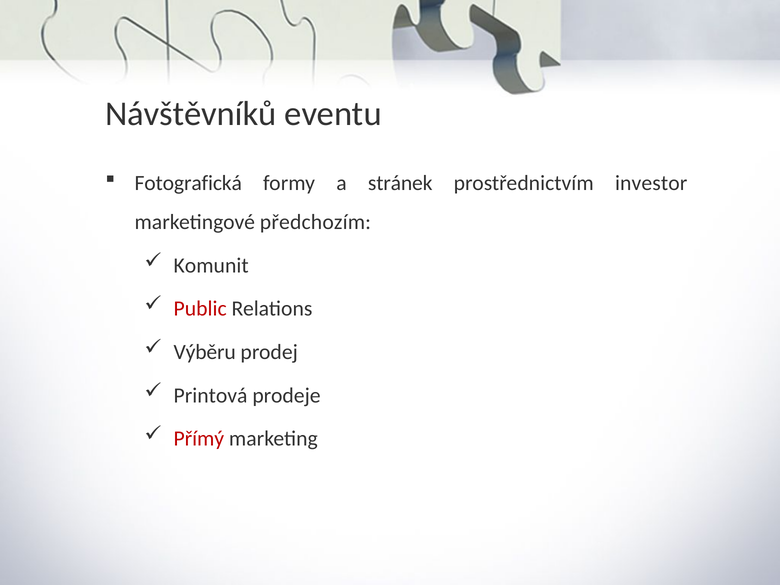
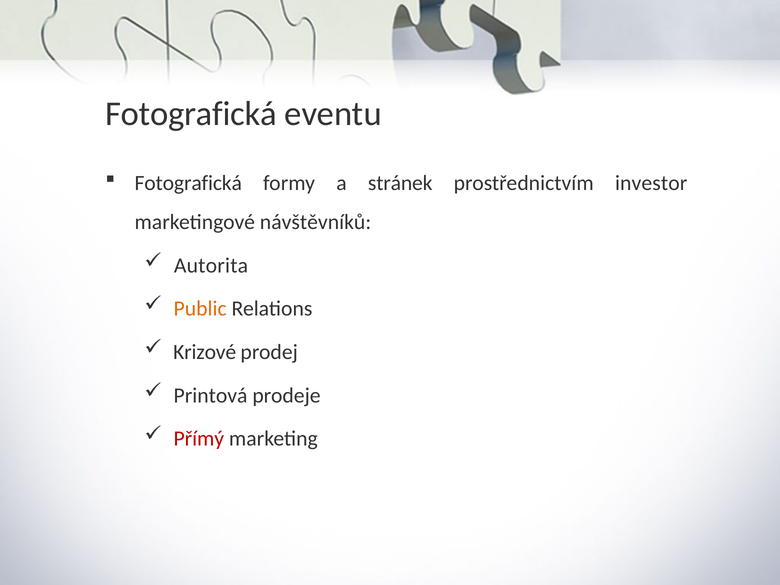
Návštěvníků: Návštěvníků -> Fotografická (191, 114)
předchozím: předchozím -> návštěvníků (316, 222)
Komunit: Komunit -> Autorita (211, 265)
Public colour: red -> orange (200, 309)
Výběru: Výběru -> Krizové (205, 352)
